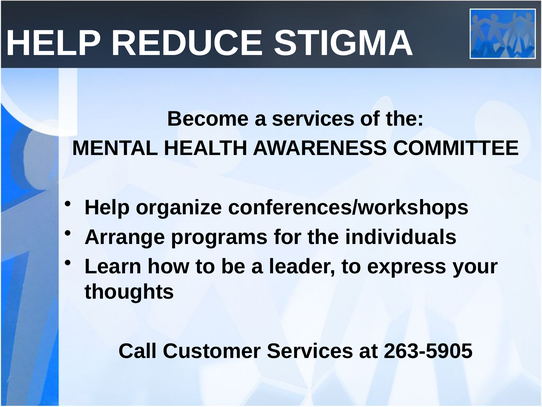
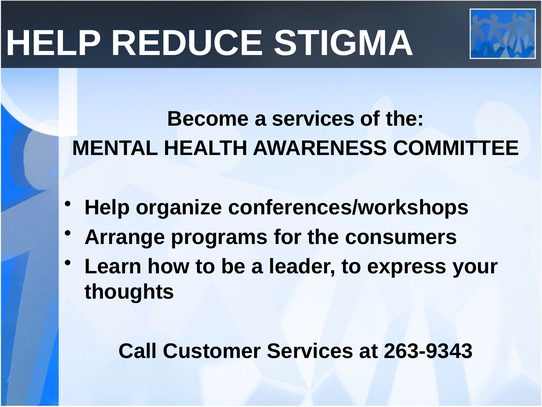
individuals: individuals -> consumers (401, 237)
263-5905: 263-5905 -> 263-9343 (428, 351)
